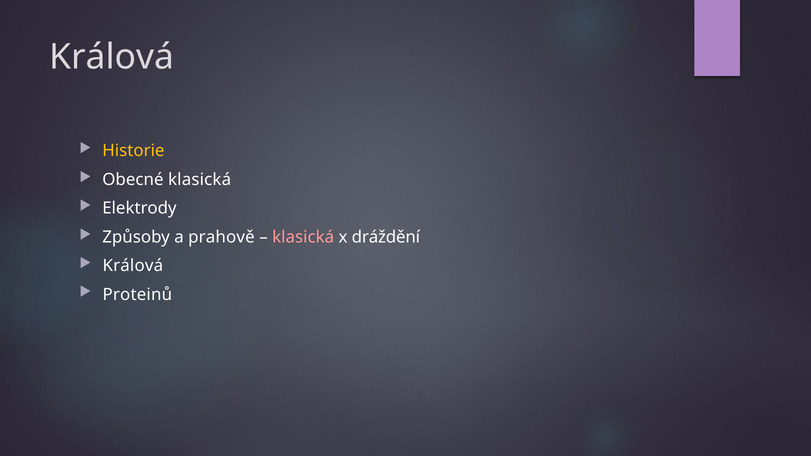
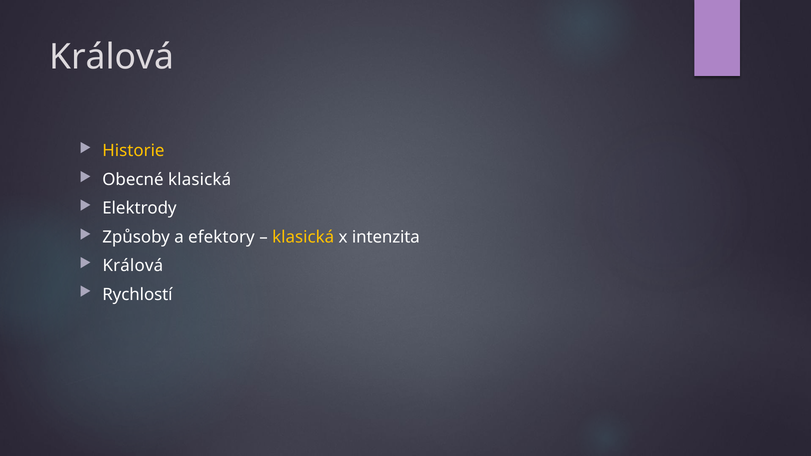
prahově: prahově -> efektory (221, 237)
klasická colour: pink -> yellow (303, 237)
dráždění: dráždění -> intenzita (386, 237)
Proteinů: Proteinů -> Rychlostí (137, 295)
